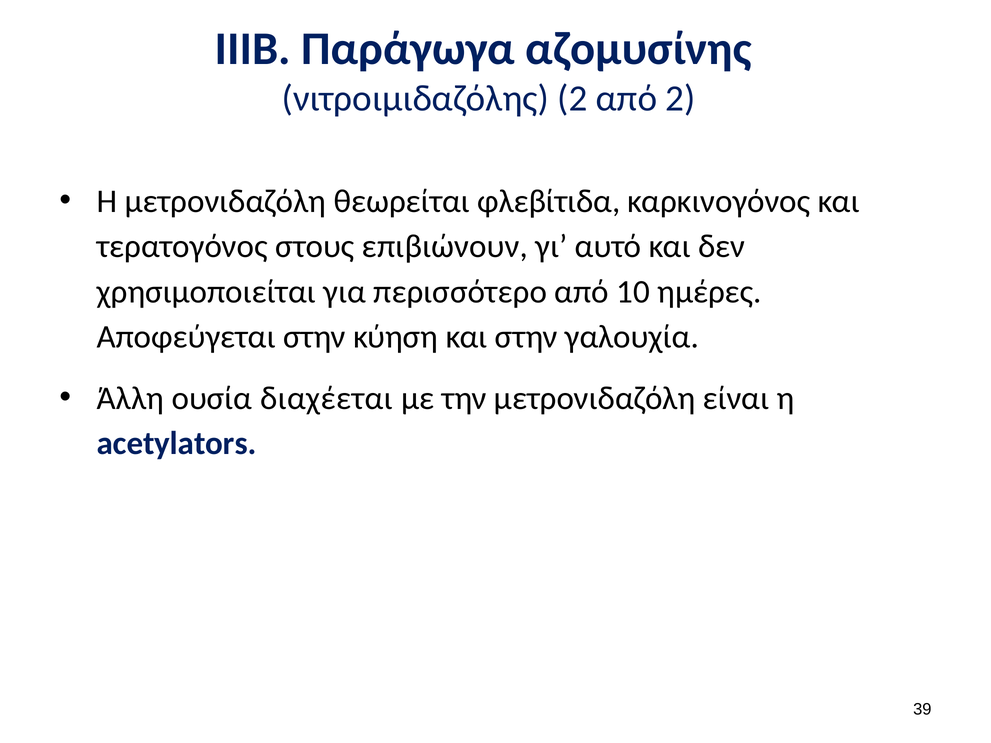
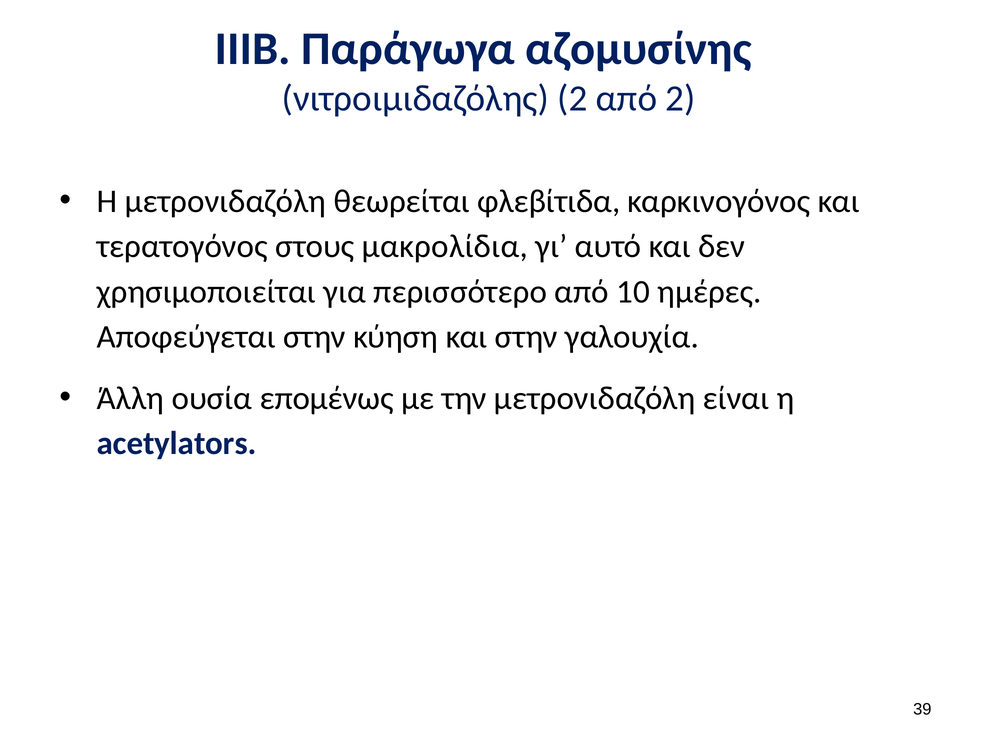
επιβιώνουν: επιβιώνουν -> μακρολίδια (445, 247)
διαχέεται: διαχέεται -> επομένως (327, 399)
